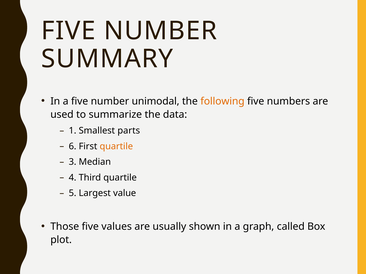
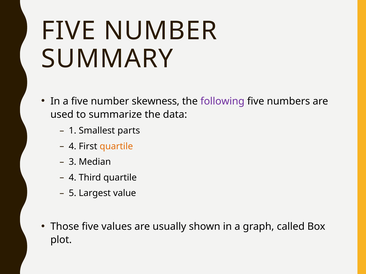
unimodal: unimodal -> skewness (156, 101)
following colour: orange -> purple (222, 101)
6: 6 -> 4 (73, 147)
